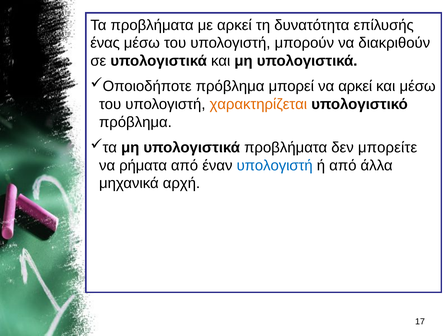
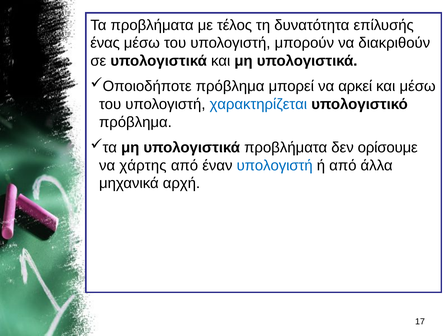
με αρκεί: αρκεί -> τέλος (235, 25)
χαρακτηρίζεται colour: orange -> blue (258, 104)
μπορείτε: μπορείτε -> ορίσουμε (388, 148)
ρήματα: ρήματα -> χάρτης (143, 165)
